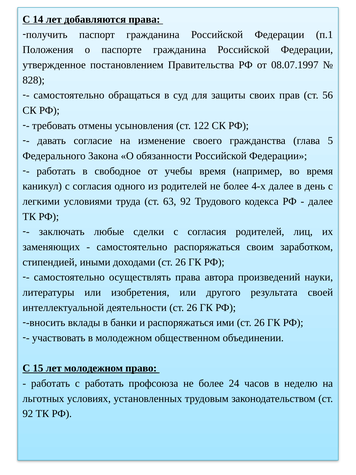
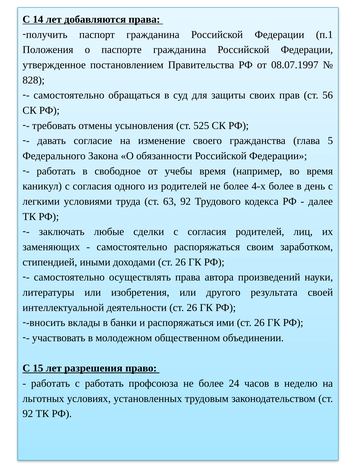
122: 122 -> 525 (201, 125)
4-х далее: далее -> более (281, 186)
лет молодежном: молодежном -> разрешения (93, 368)
